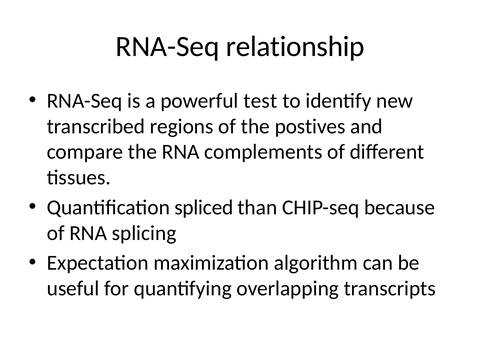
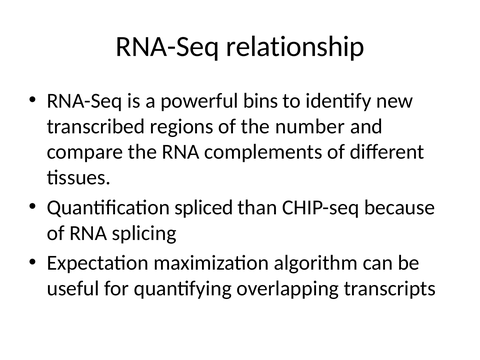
test: test -> bins (261, 101)
postives: postives -> number (310, 126)
